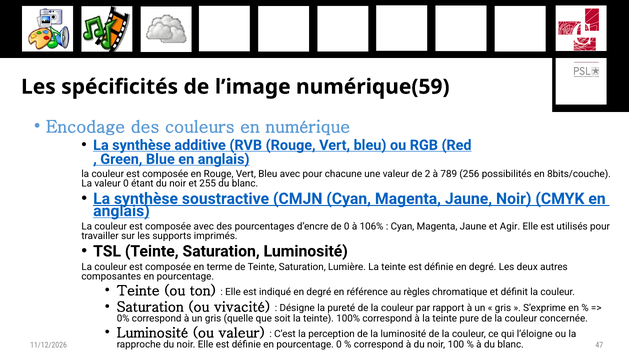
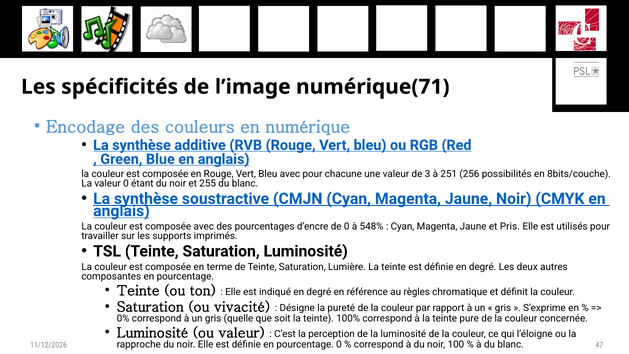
numérique(59: numérique(59 -> numérique(71 (373, 87)
2: 2 -> 3 (428, 174)
789: 789 -> 251 (449, 174)
106%: 106% -> 548% (372, 226)
Agir: Agir -> Pris (510, 226)
